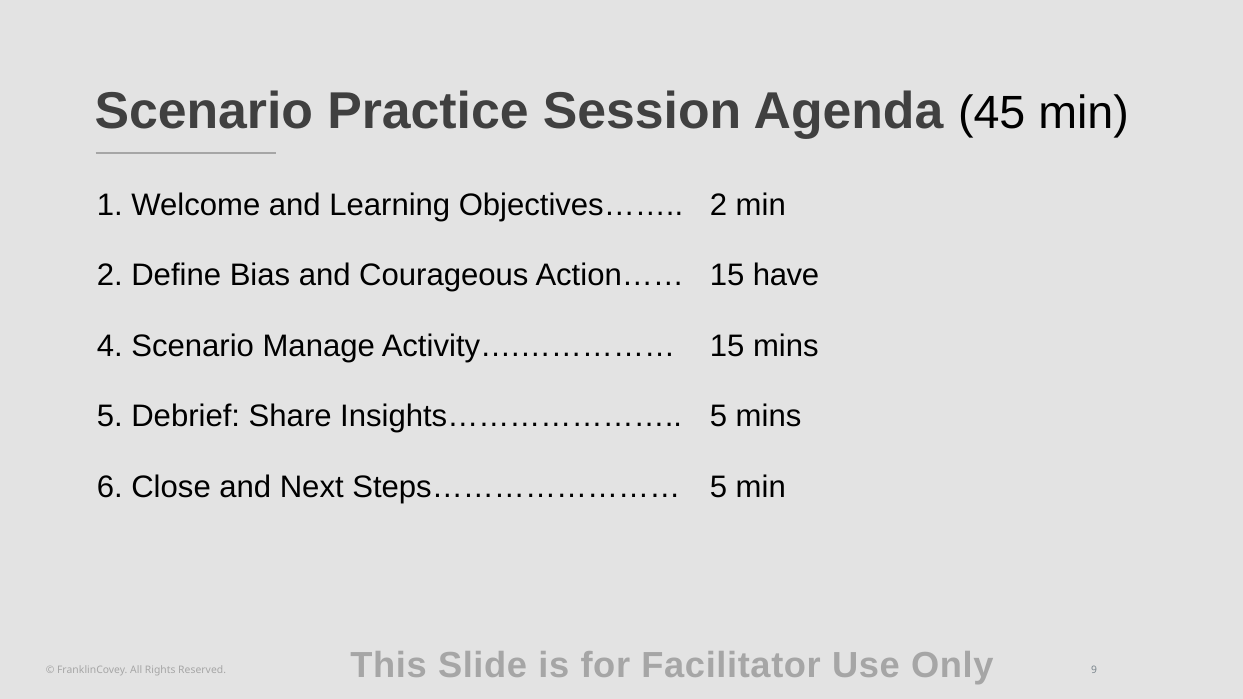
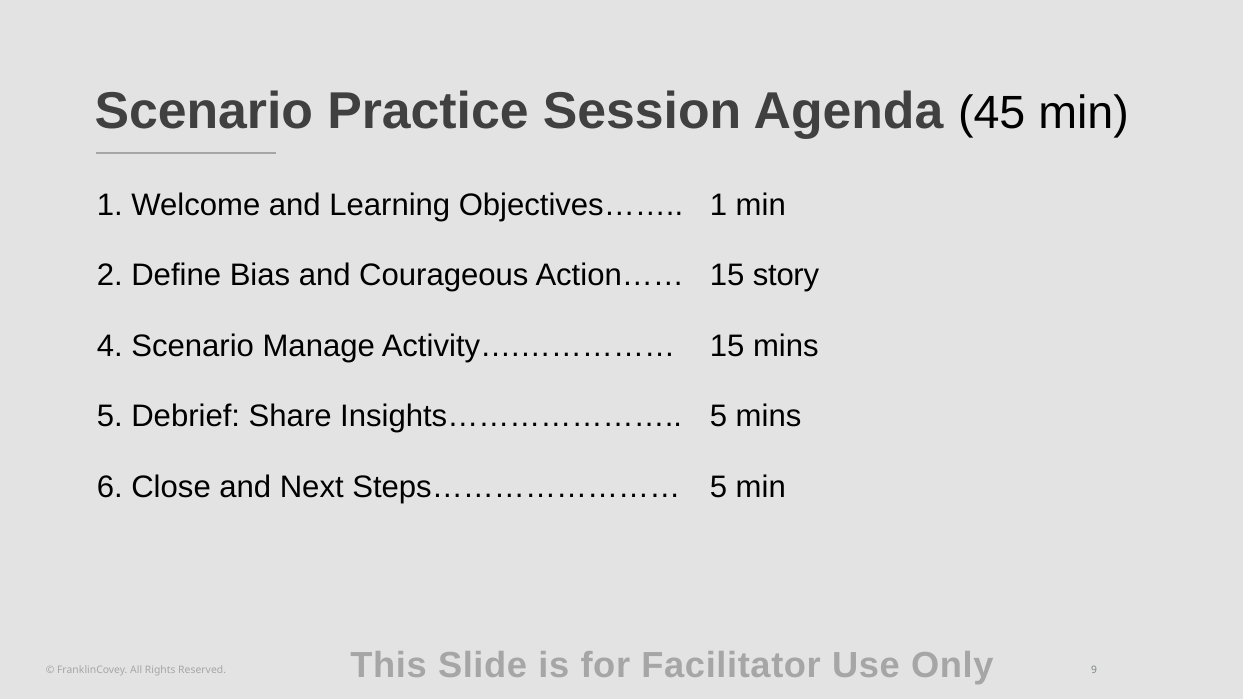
Objectives…… 2: 2 -> 1 (719, 205)
have: have -> story (786, 276)
